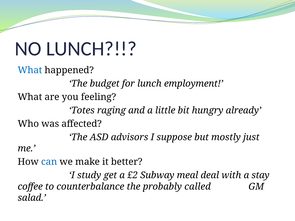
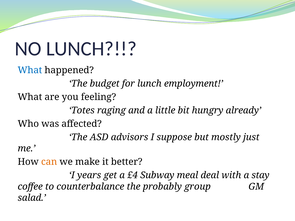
can colour: blue -> orange (49, 162)
study: study -> years (89, 175)
£2: £2 -> £4 (133, 175)
called: called -> group (198, 187)
